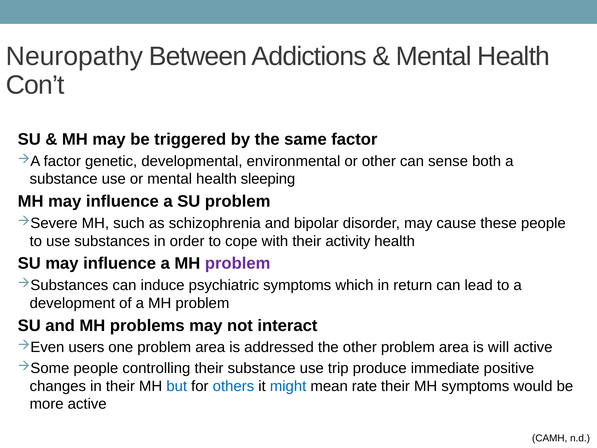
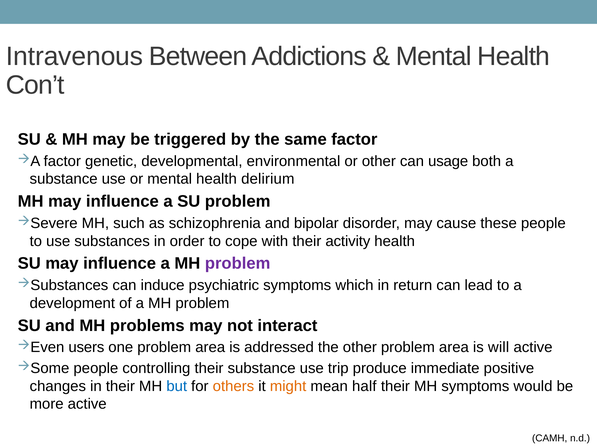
Neuropathy: Neuropathy -> Intravenous (75, 56)
sense: sense -> usage (448, 161)
sleeping: sleeping -> delirium (268, 179)
others colour: blue -> orange (233, 386)
might colour: blue -> orange (288, 386)
rate: rate -> half (364, 386)
